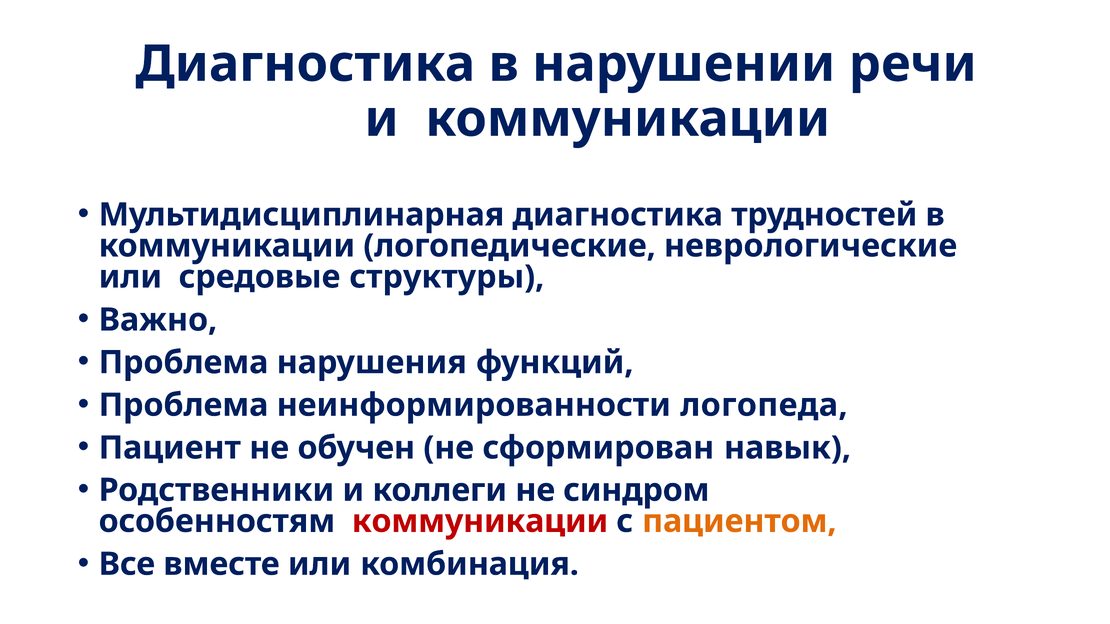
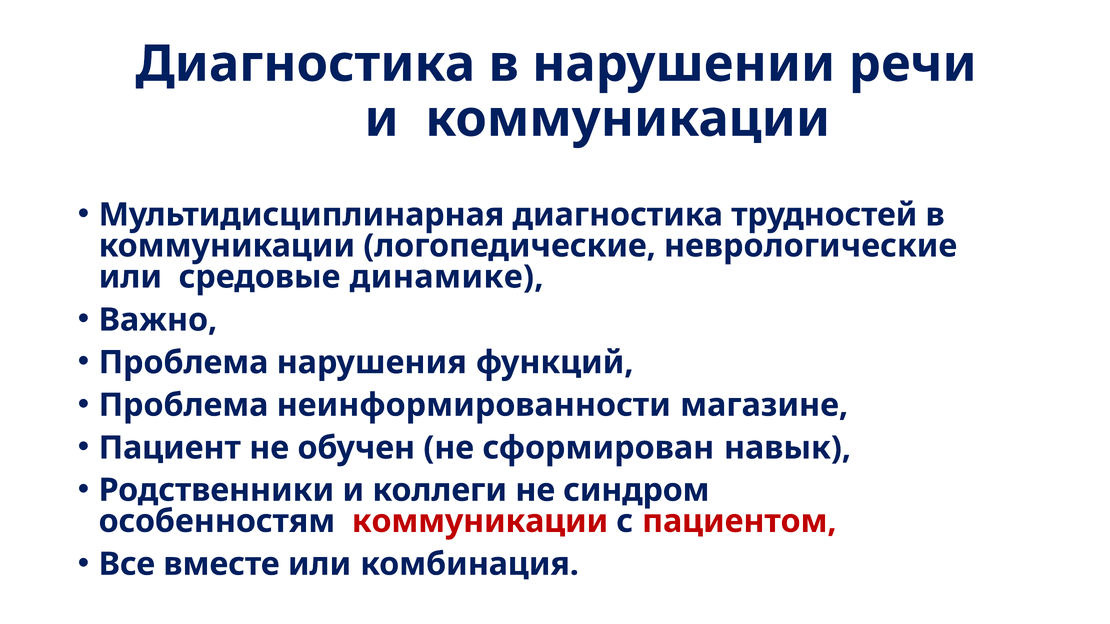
структуры: структуры -> динамике (447, 277)
логопеда: логопеда -> магазине (764, 405)
пациентом colour: orange -> red (739, 522)
